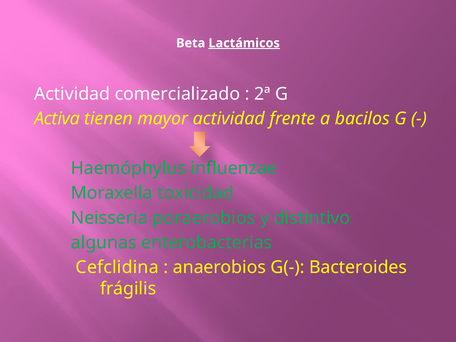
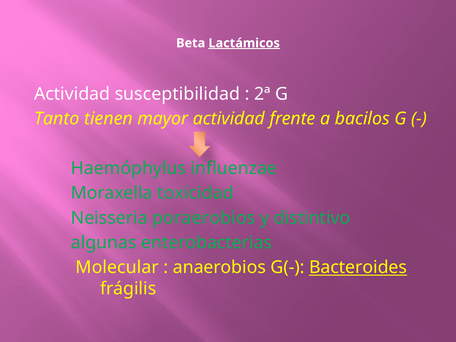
comercializado: comercializado -> susceptibilidad (177, 94)
Activa: Activa -> Tanto (57, 119)
Cefclidina: Cefclidina -> Molecular (117, 267)
Bacteroides underline: none -> present (358, 267)
